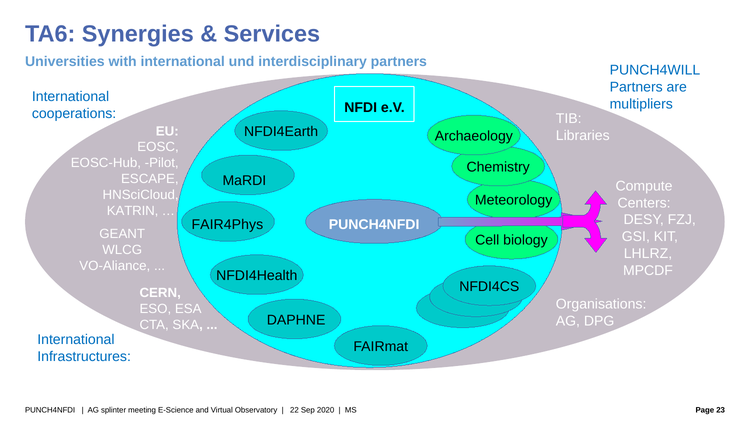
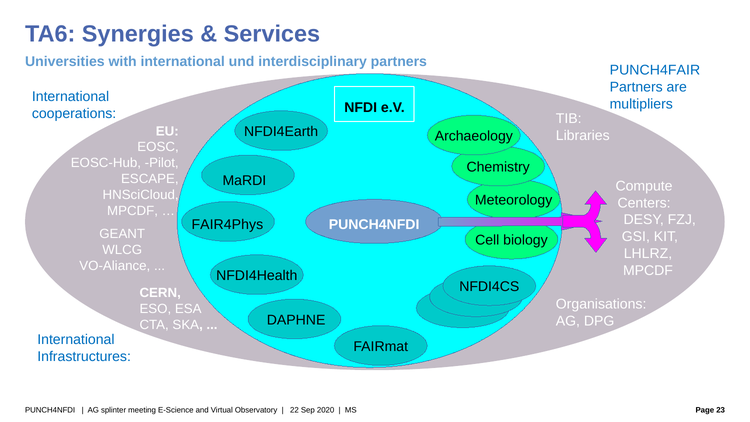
PUNCH4WILL: PUNCH4WILL -> PUNCH4FAIR (655, 70)
KATRIN: KATRIN -> MPCDF (133, 211)
